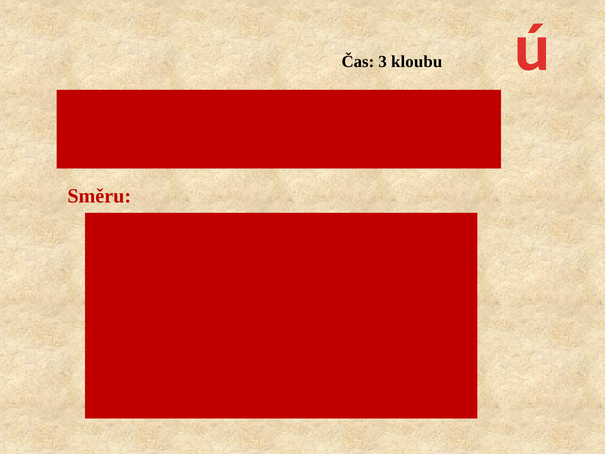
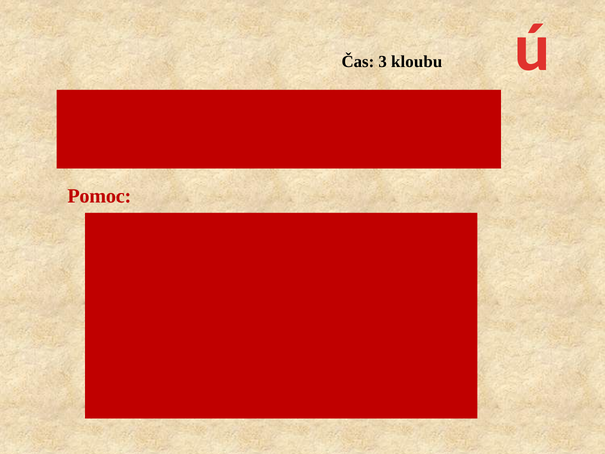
Směru: Směru -> Pomoc (99, 196)
